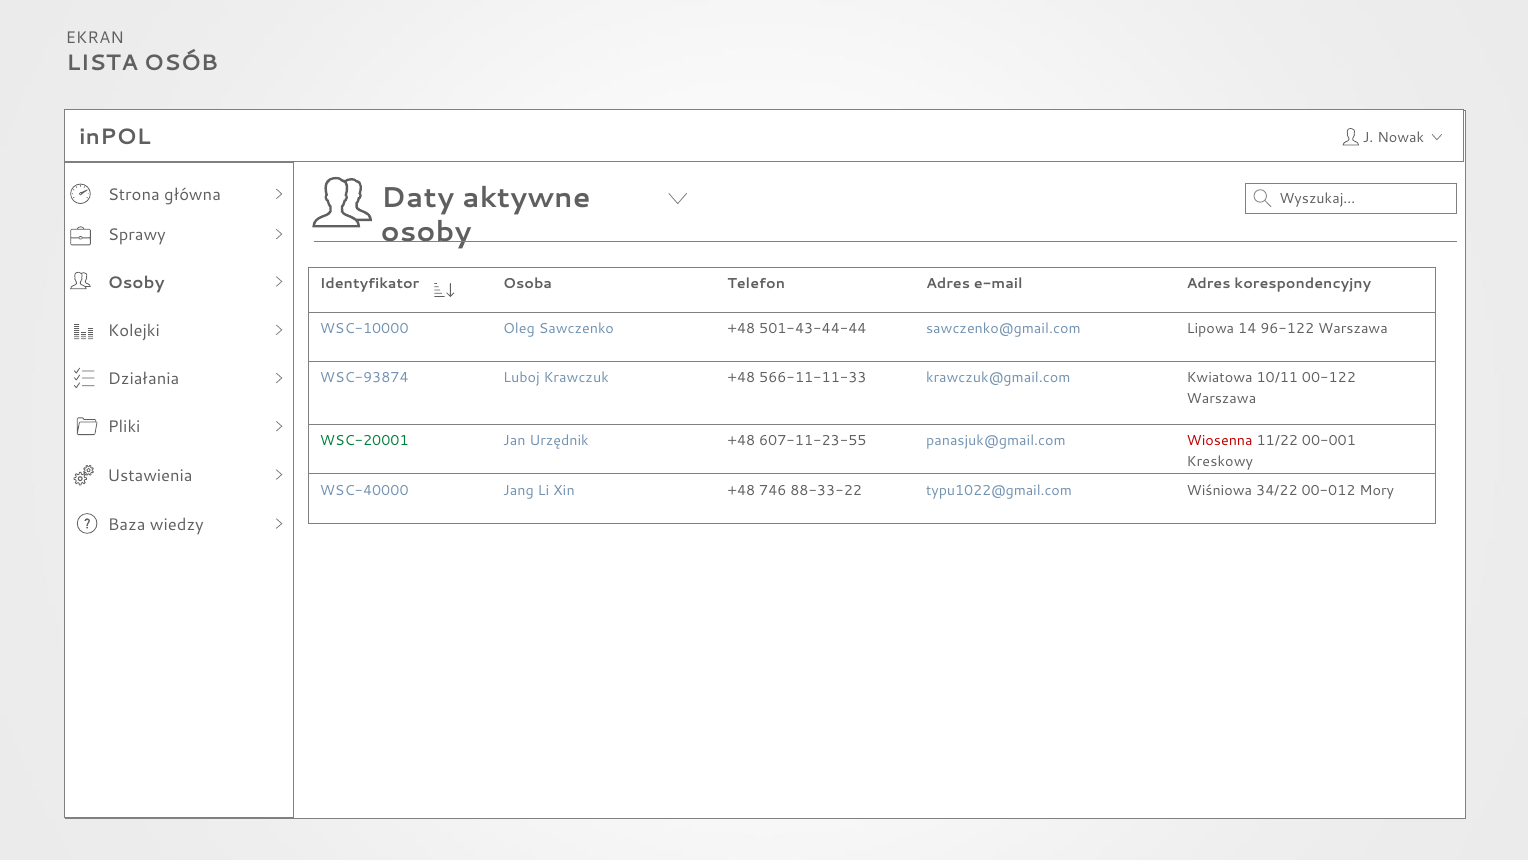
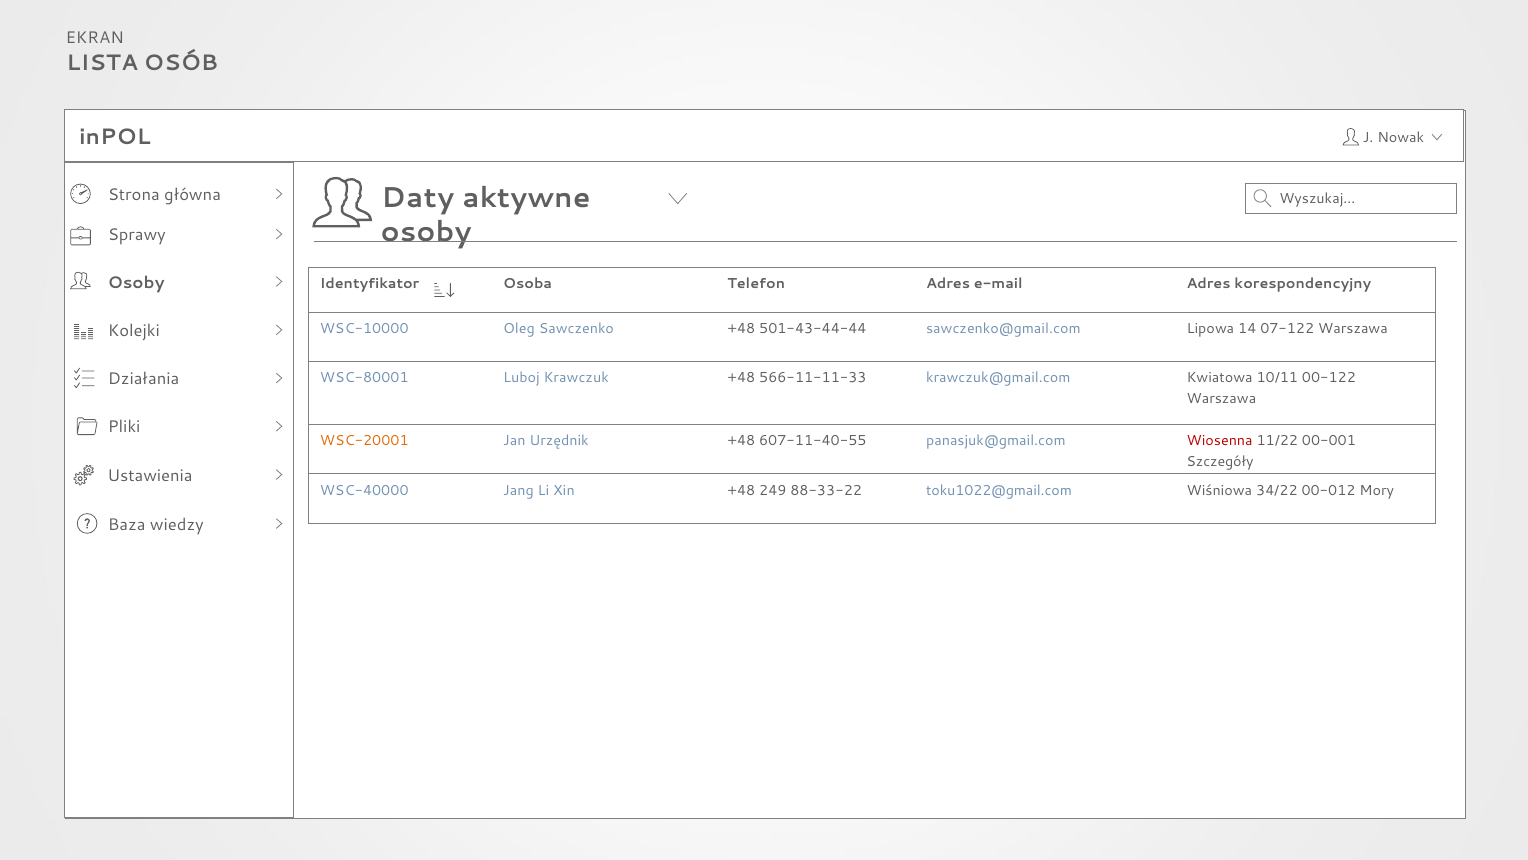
96-122: 96-122 -> 07-122 (1287, 329)
WSC-93874: WSC-93874 -> WSC-80001 (364, 378)
WSC-20001 colour: green -> orange (364, 441)
607-11-23-55: 607-11-23-55 -> 607-11-40-55 (813, 441)
Kreskowy: Kreskowy -> Szczegóły (1220, 461)
746: 746 -> 249 (773, 490)
typu1022@gmail.com: typu1022@gmail.com -> toku1022@gmail.com (999, 490)
